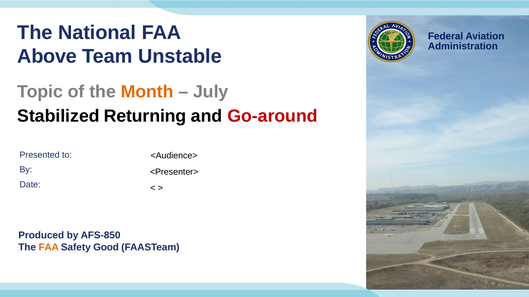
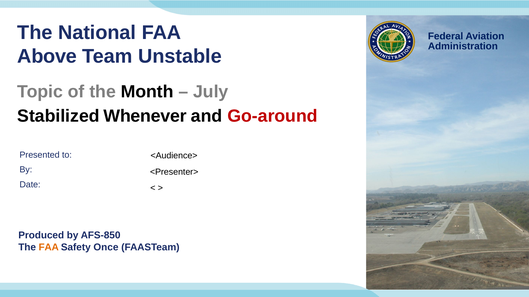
Month colour: orange -> black (147, 92)
Returning: Returning -> Whenever (145, 116)
Good: Good -> Once (106, 248)
